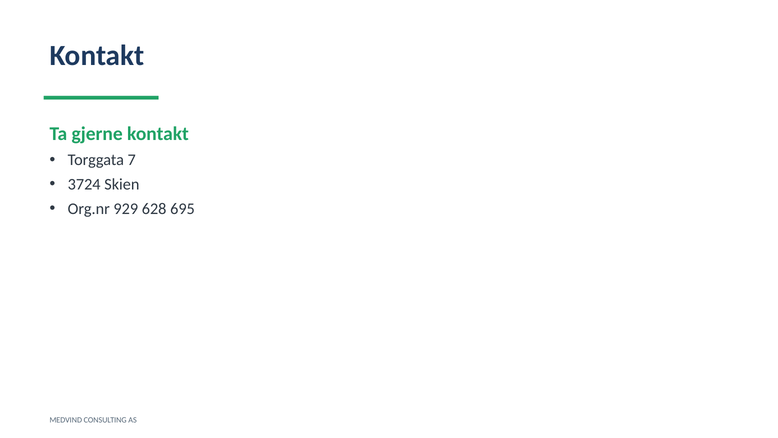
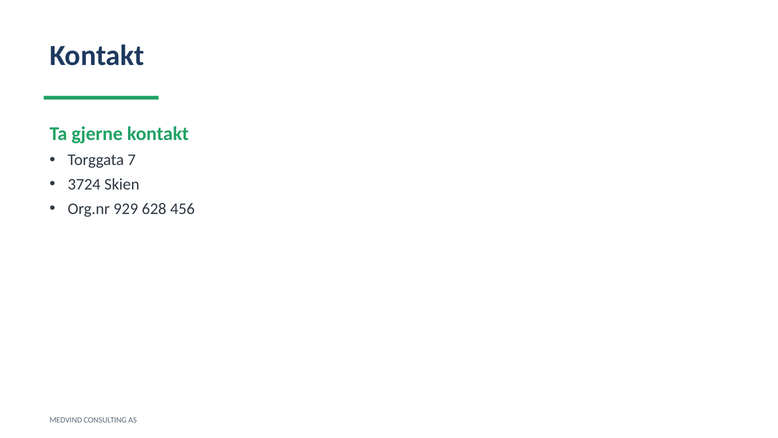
695: 695 -> 456 (182, 209)
